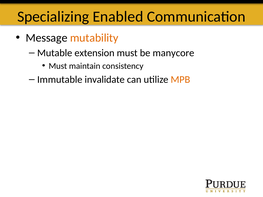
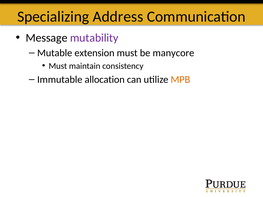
Enabled: Enabled -> Address (118, 17)
mutability colour: orange -> purple (94, 38)
invalidate: invalidate -> allocation (105, 80)
